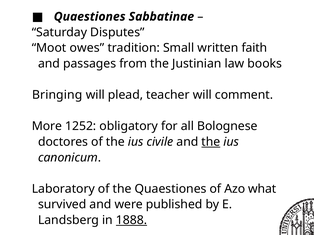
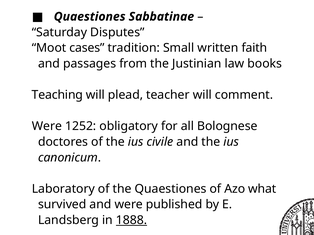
owes: owes -> cases (87, 48)
Bringing: Bringing -> Teaching (57, 95)
More: More -> Were (47, 126)
the underline: present -> none (211, 142)
